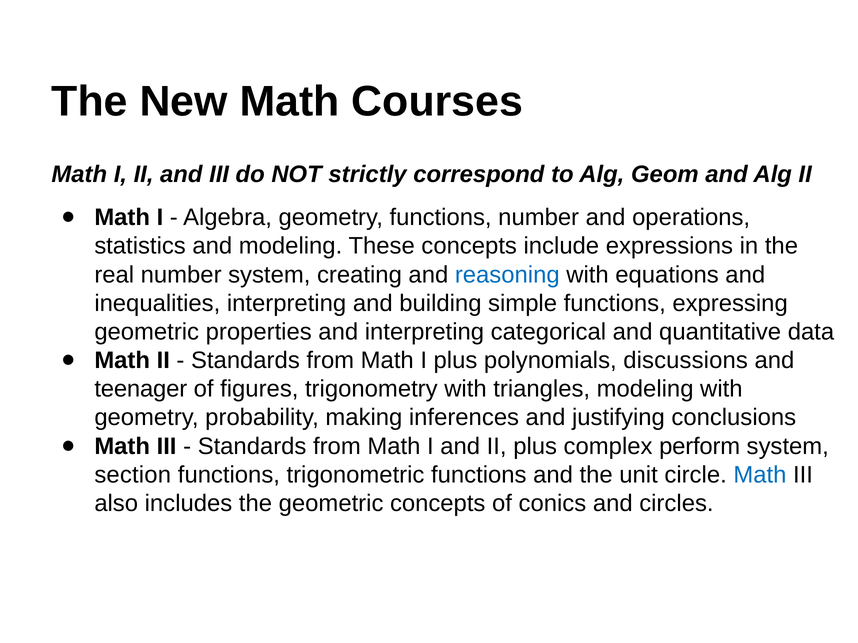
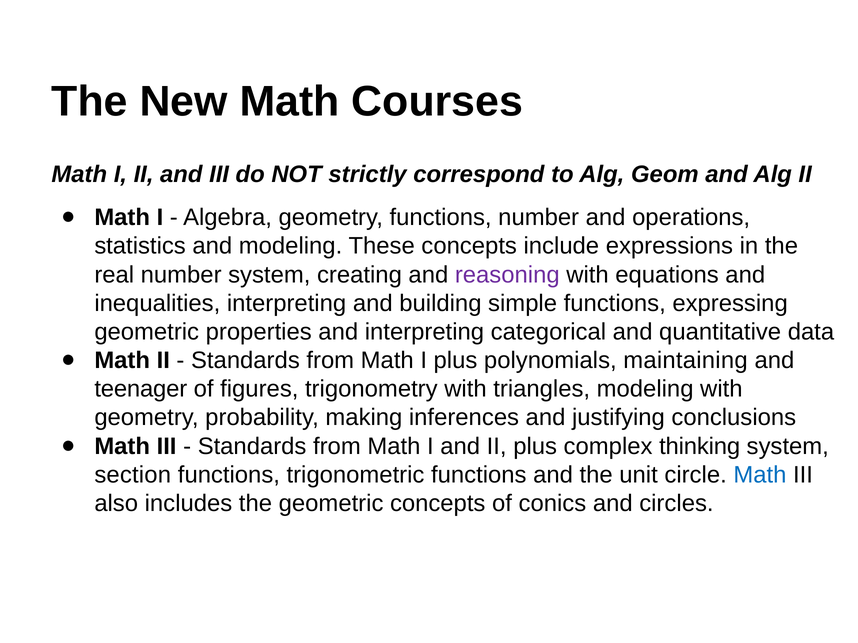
reasoning colour: blue -> purple (507, 275)
discussions: discussions -> maintaining (686, 361)
perform: perform -> thinking (700, 447)
